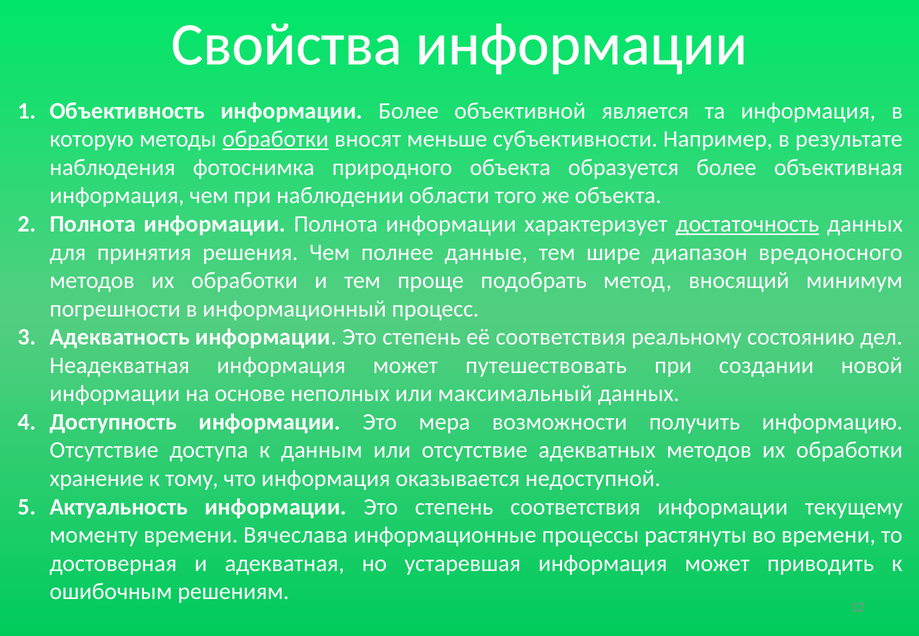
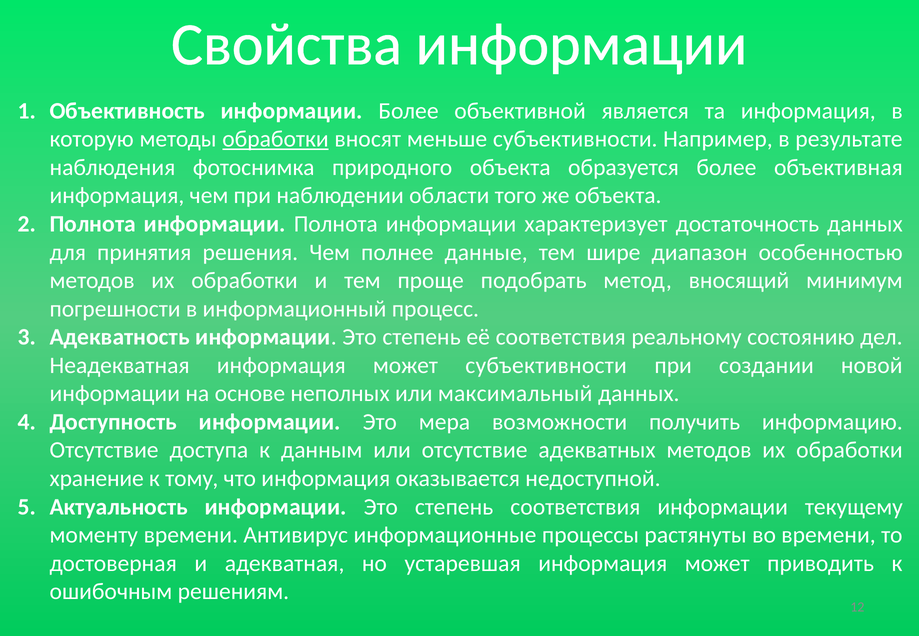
достаточность underline: present -> none (747, 224)
вредоносного: вредоносного -> особенностью (831, 252)
может путешествовать: путешествовать -> субъективности (546, 366)
Вячеслава: Вячеслава -> Антивирус (296, 535)
